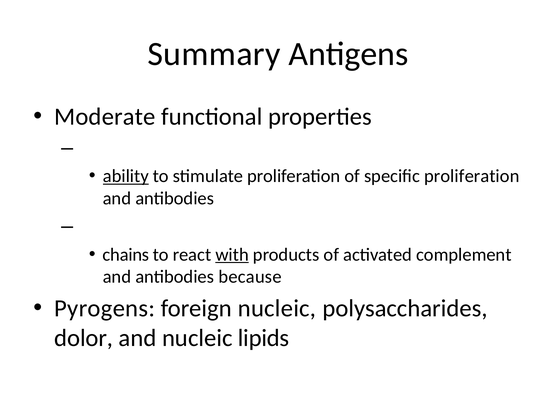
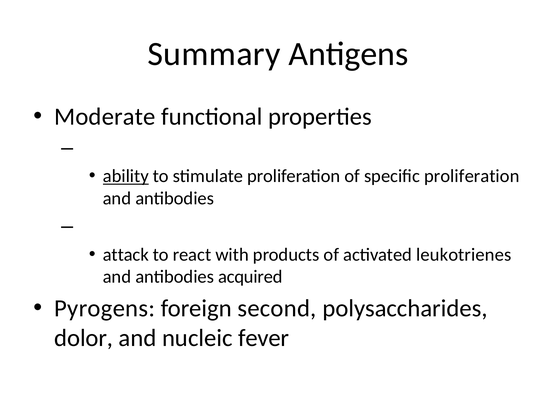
chains: chains -> attack (126, 255)
with underline: present -> none (232, 255)
complement: complement -> leukotrienes (464, 255)
because: because -> acquired (250, 277)
foreign nucleic: nucleic -> second (277, 308)
lipids: lipids -> fever (264, 338)
